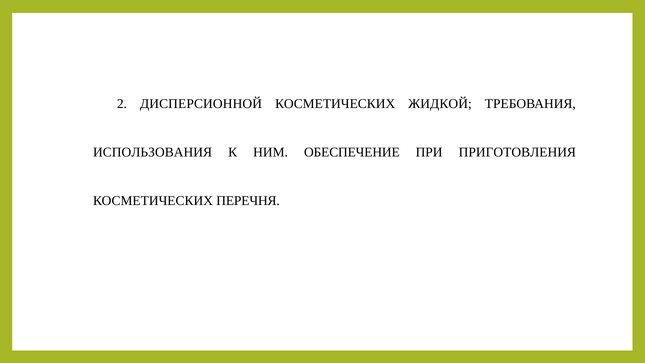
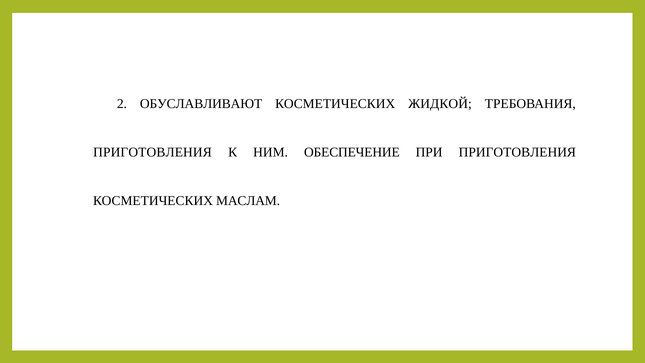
ДИСПЕРСИОННОЙ: ДИСПЕРСИОННОЙ -> ОБУСЛАВЛИВАЮТ (201, 104)
ИСПОЛЬЗОВАНИЯ: ИСПОЛЬЗОВАНИЯ -> ПРИГОТОВЛЕНИЯ (152, 152)
ПЕРЕЧНЯ: ПЕРЕЧНЯ -> МАСЛАМ (248, 201)
